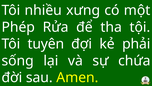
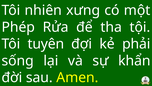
nhiều: nhiều -> nhiên (43, 10)
chứa: chứa -> khẩn (134, 60)
